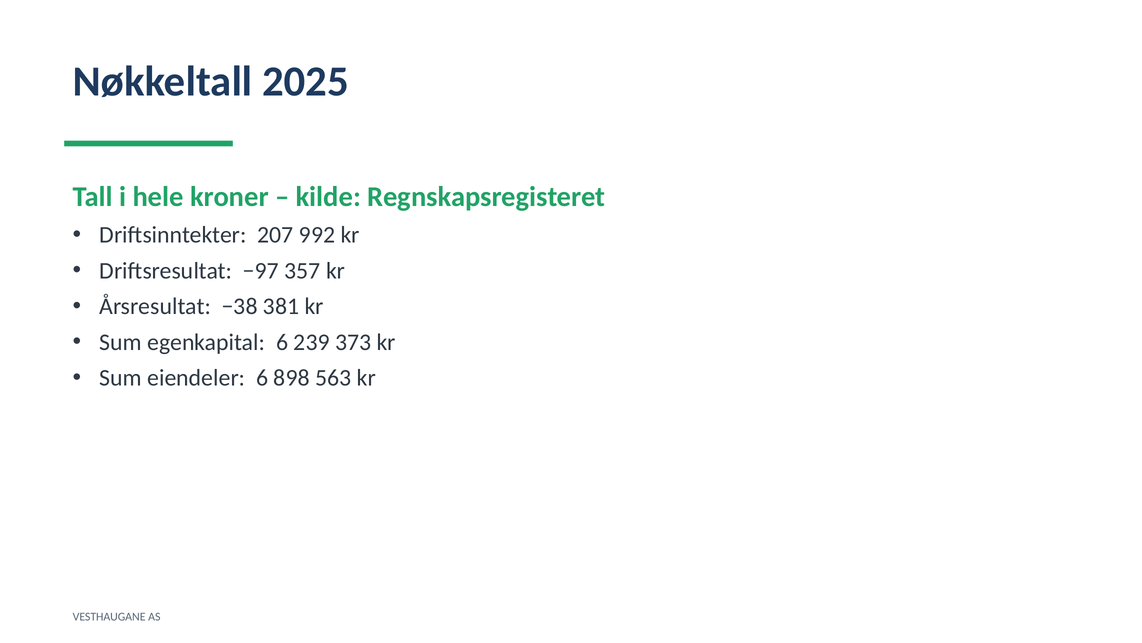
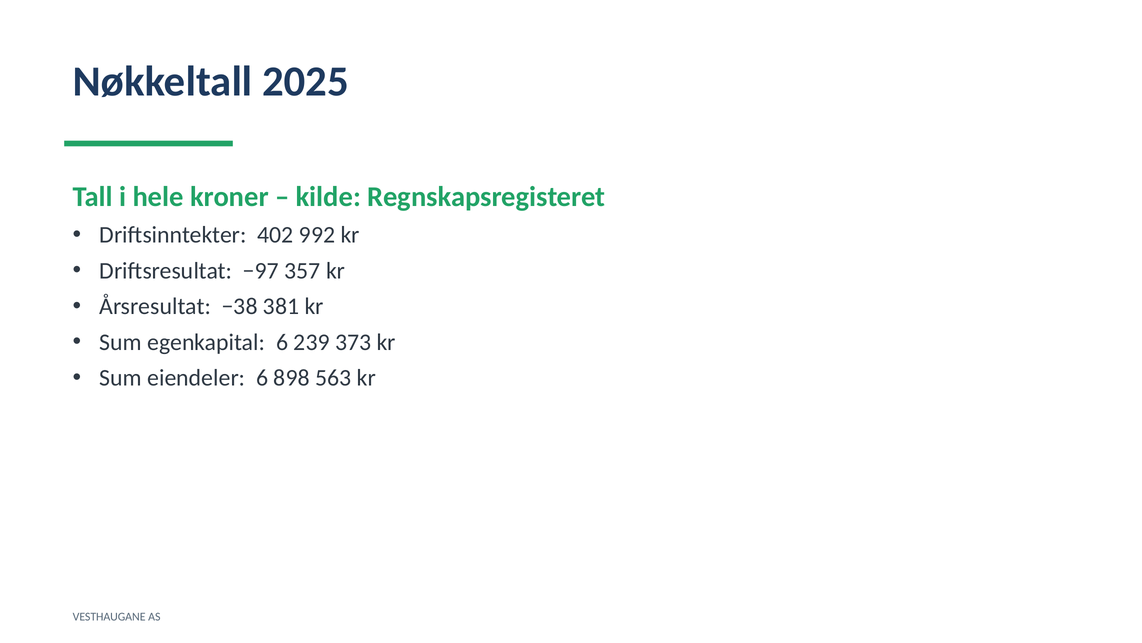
207: 207 -> 402 (275, 235)
